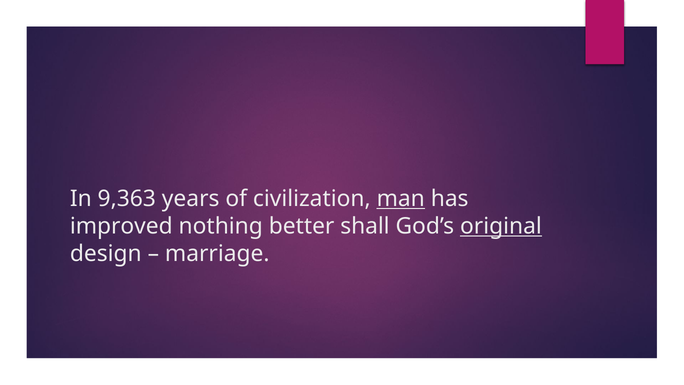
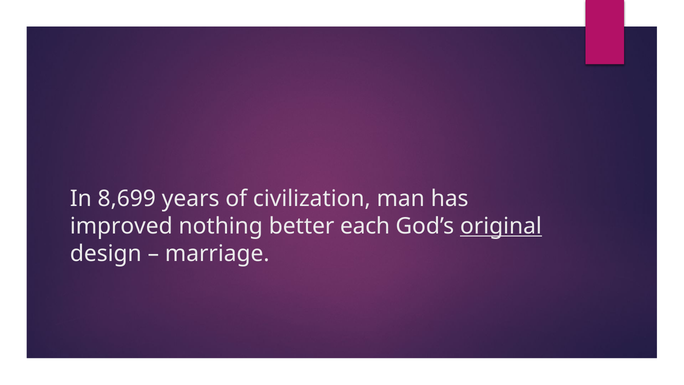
9,363: 9,363 -> 8,699 (127, 199)
man underline: present -> none (401, 199)
shall: shall -> each (365, 226)
